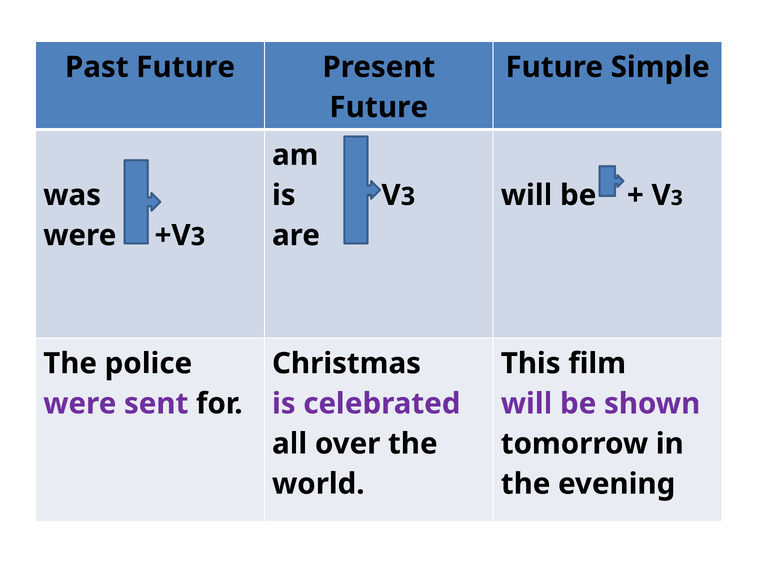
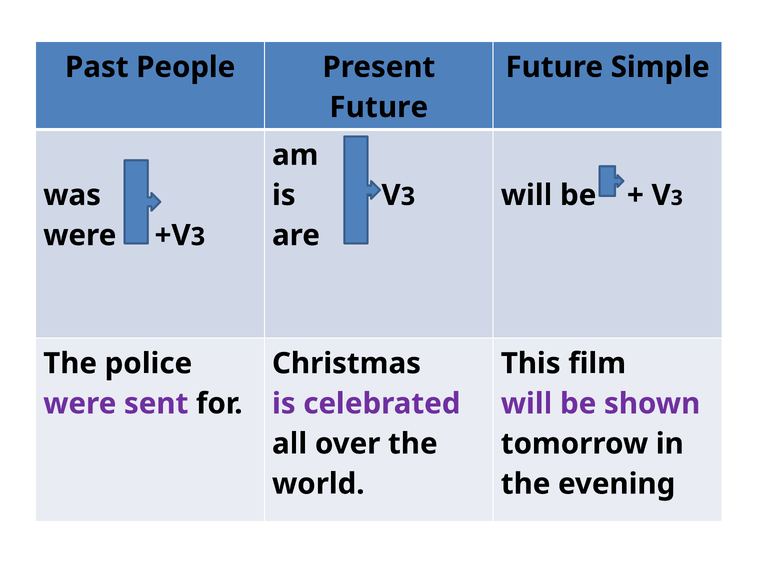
Past Future: Future -> People (186, 67)
